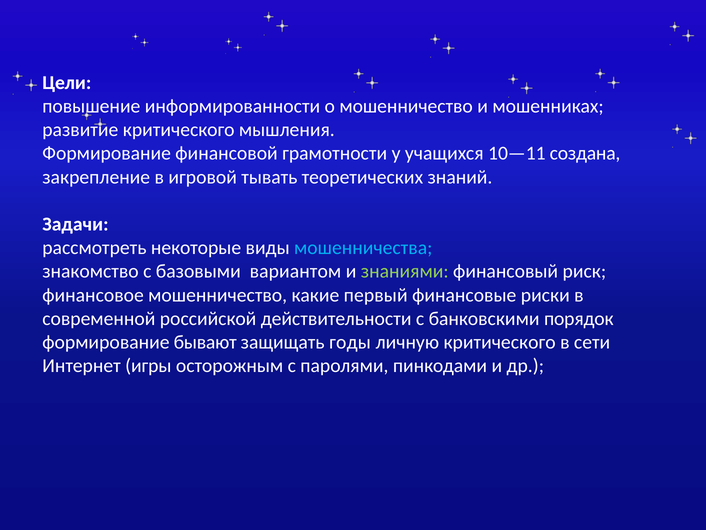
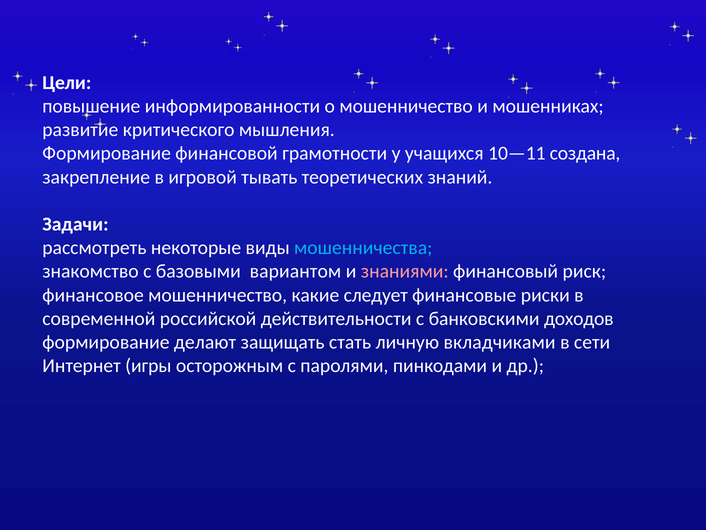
знаниями colour: light green -> pink (405, 271)
первый: первый -> следует (376, 295)
порядок: порядок -> доходов (579, 318)
бывают: бывают -> делают (205, 342)
годы: годы -> стать (350, 342)
личную критического: критического -> вкладчиками (500, 342)
